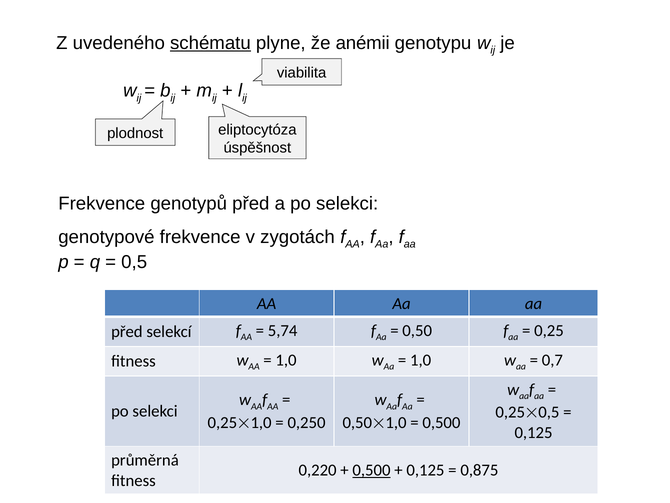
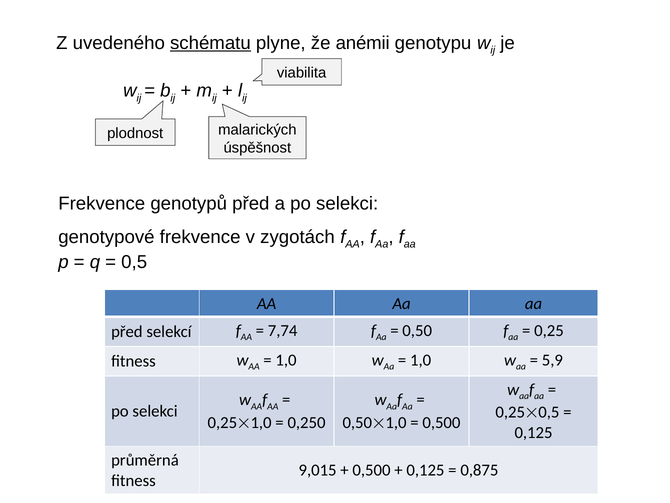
eliptocytóza: eliptocytóza -> malarických (257, 130)
5,74: 5,74 -> 7,74 (283, 330)
0,7: 0,7 -> 5,9 (552, 360)
0,220: 0,220 -> 9,015 (318, 470)
0,500 underline: present -> none (371, 470)
